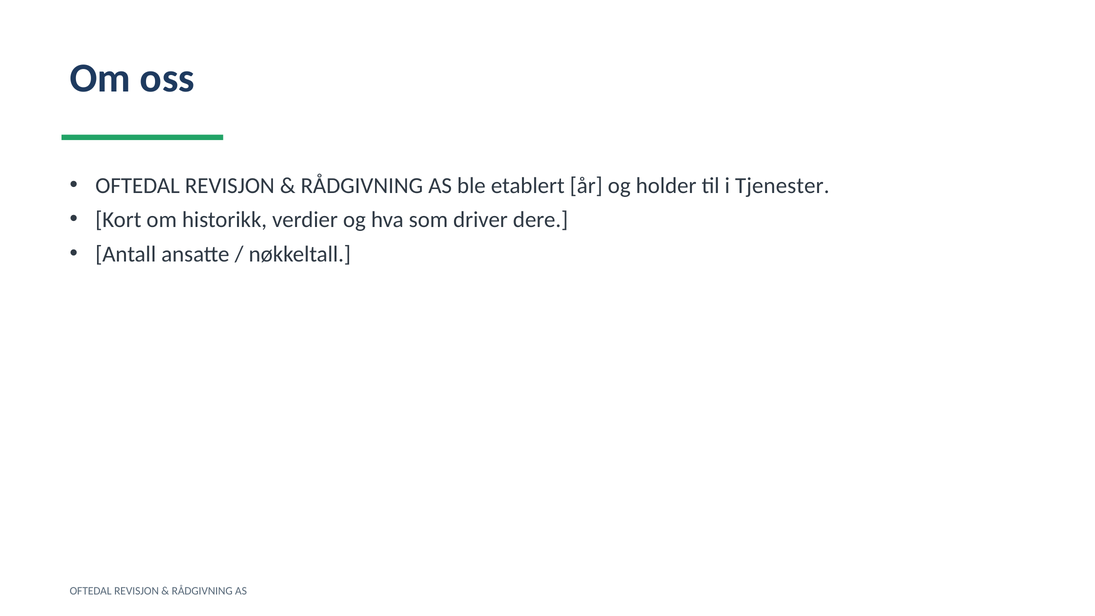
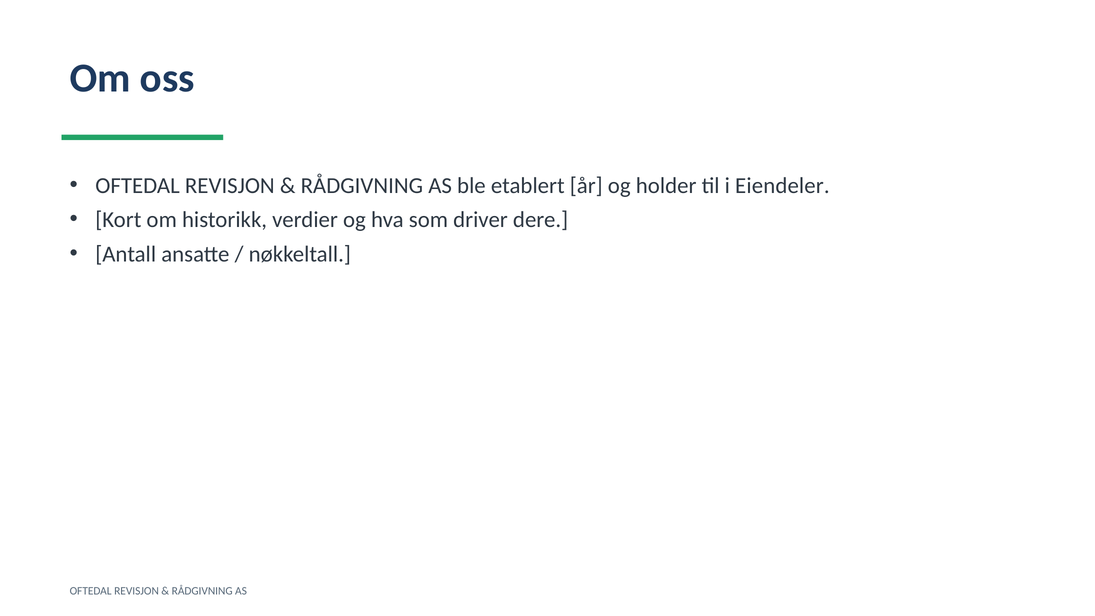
Tjenester: Tjenester -> Eiendeler (782, 185)
